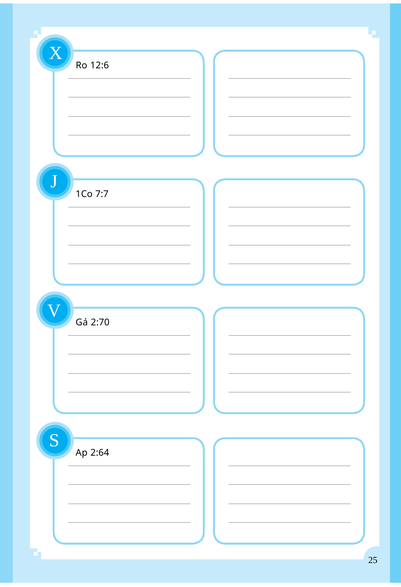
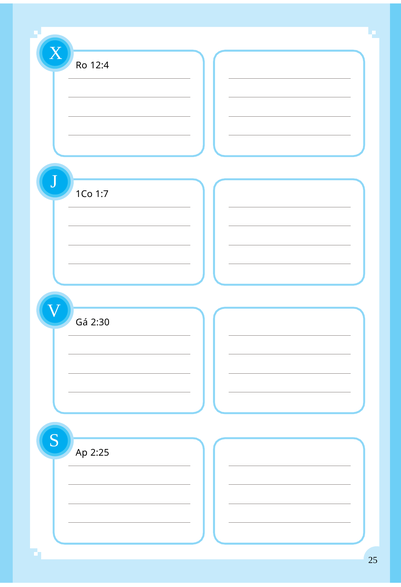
12:6: 12:6 -> 12:4 (100, 65)
7:7: 7:7 -> 1:7 (102, 194)
2:70: 2:70 -> 2:30 (100, 322)
2:64: 2:64 -> 2:25 (100, 452)
